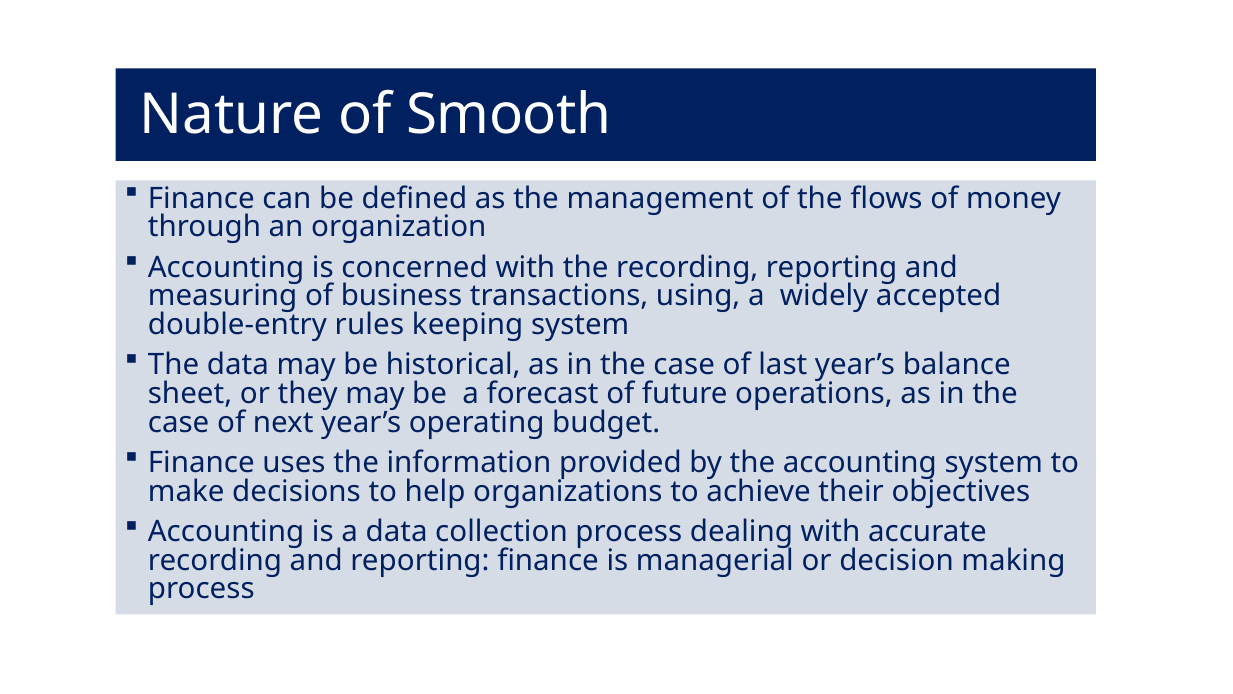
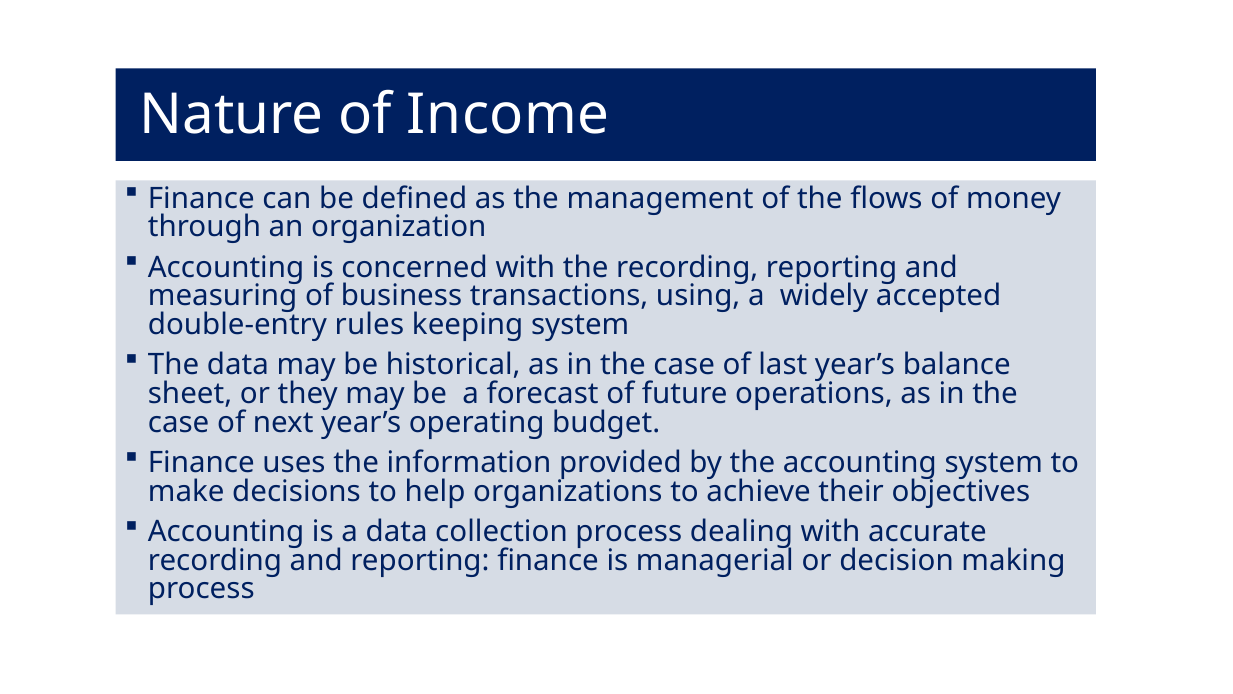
Smooth: Smooth -> Income (508, 114)
